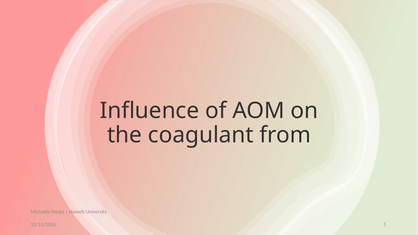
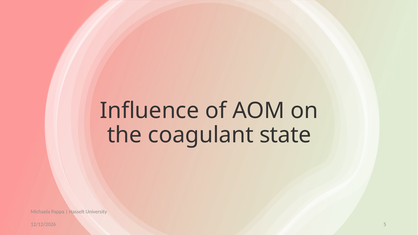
from: from -> state (285, 135)
